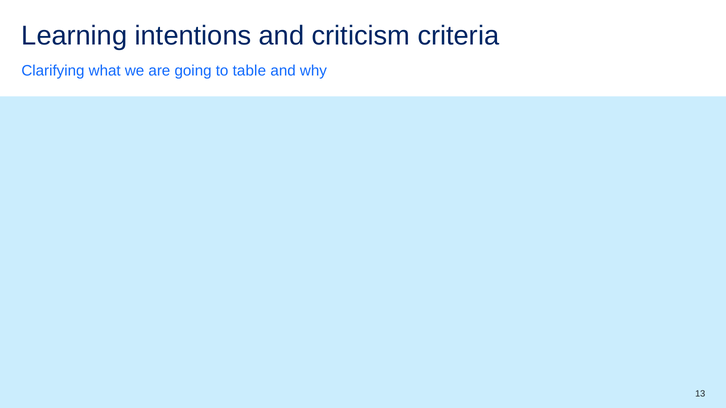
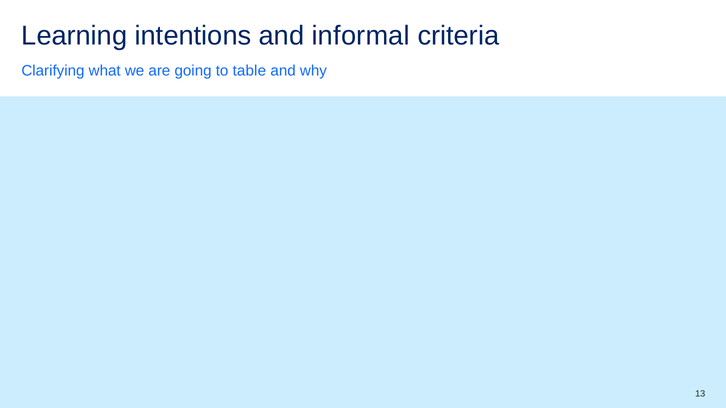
criticism: criticism -> informal (361, 36)
